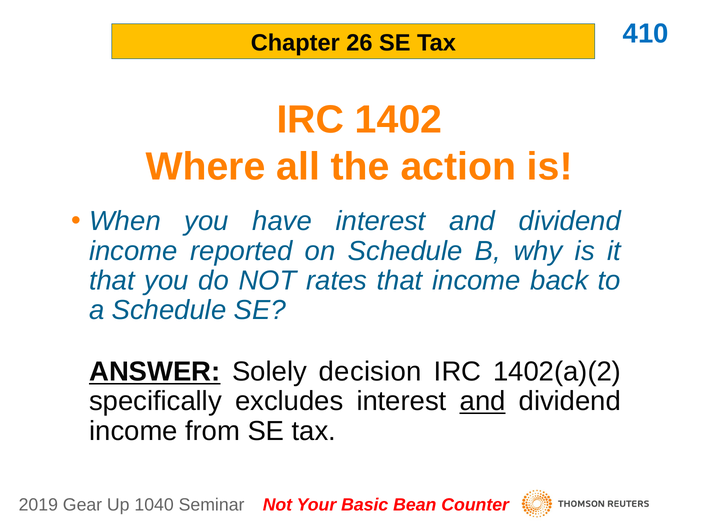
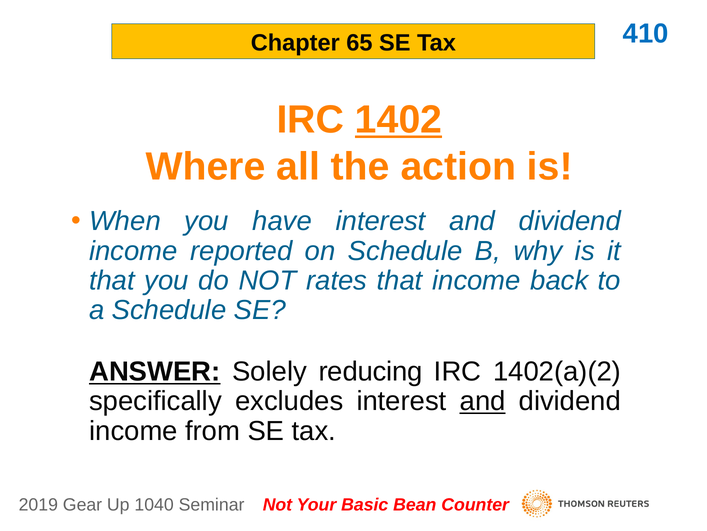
26: 26 -> 65 (359, 43)
1402 underline: none -> present (399, 120)
decision: decision -> reducing (371, 371)
